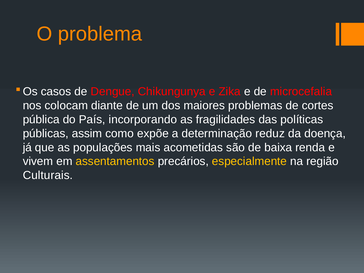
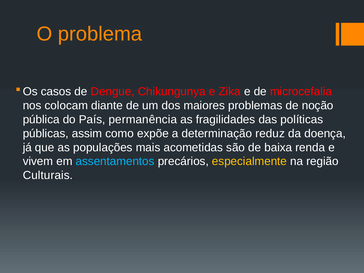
cortes: cortes -> noção (318, 106)
incorporando: incorporando -> permanência (143, 120)
assentamentos colour: yellow -> light blue (115, 161)
